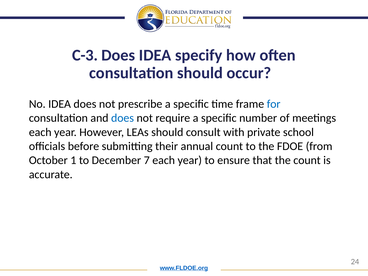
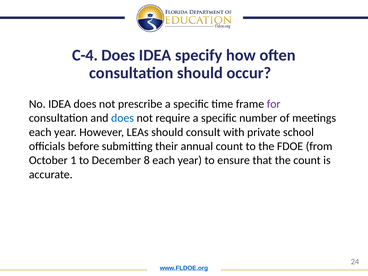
C-3: C-3 -> C-4 (85, 55)
for colour: blue -> purple (274, 104)
7: 7 -> 8 (147, 160)
